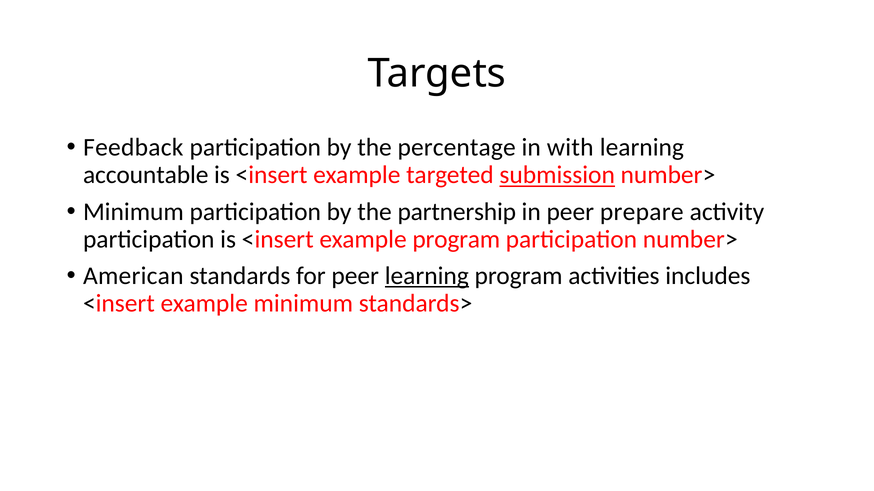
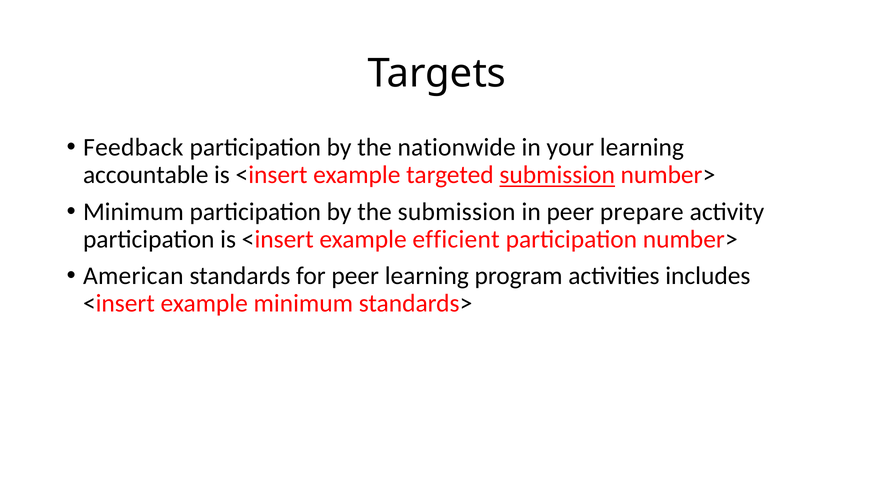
percentage: percentage -> nationwide (457, 148)
with: with -> your (570, 148)
the partnership: partnership -> submission (457, 212)
example program: program -> efficient (456, 239)
learning underline: present -> none (427, 276)
